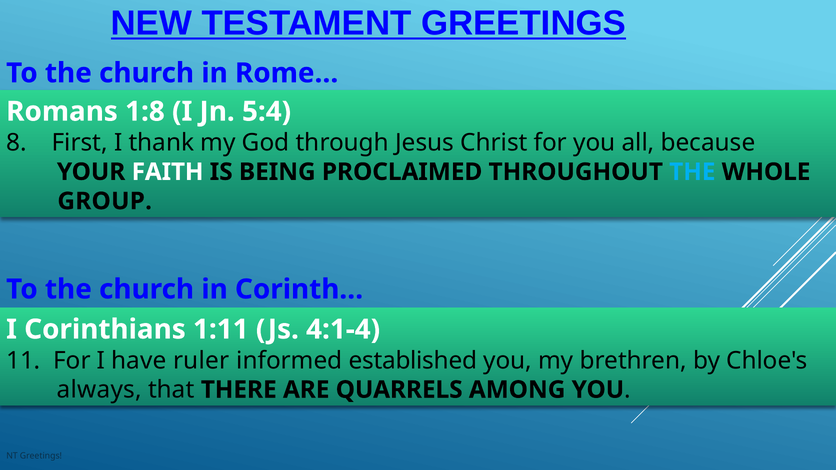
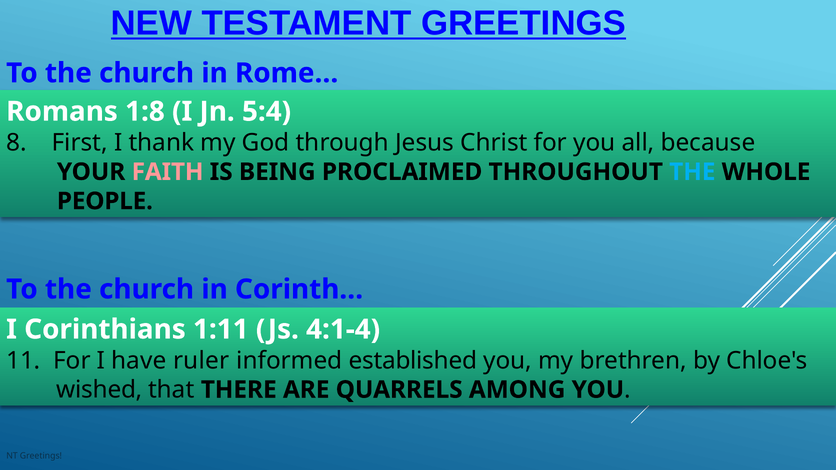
FAITH colour: white -> pink (168, 172)
GROUP: GROUP -> PEOPLE (105, 201)
always: always -> wished (99, 390)
